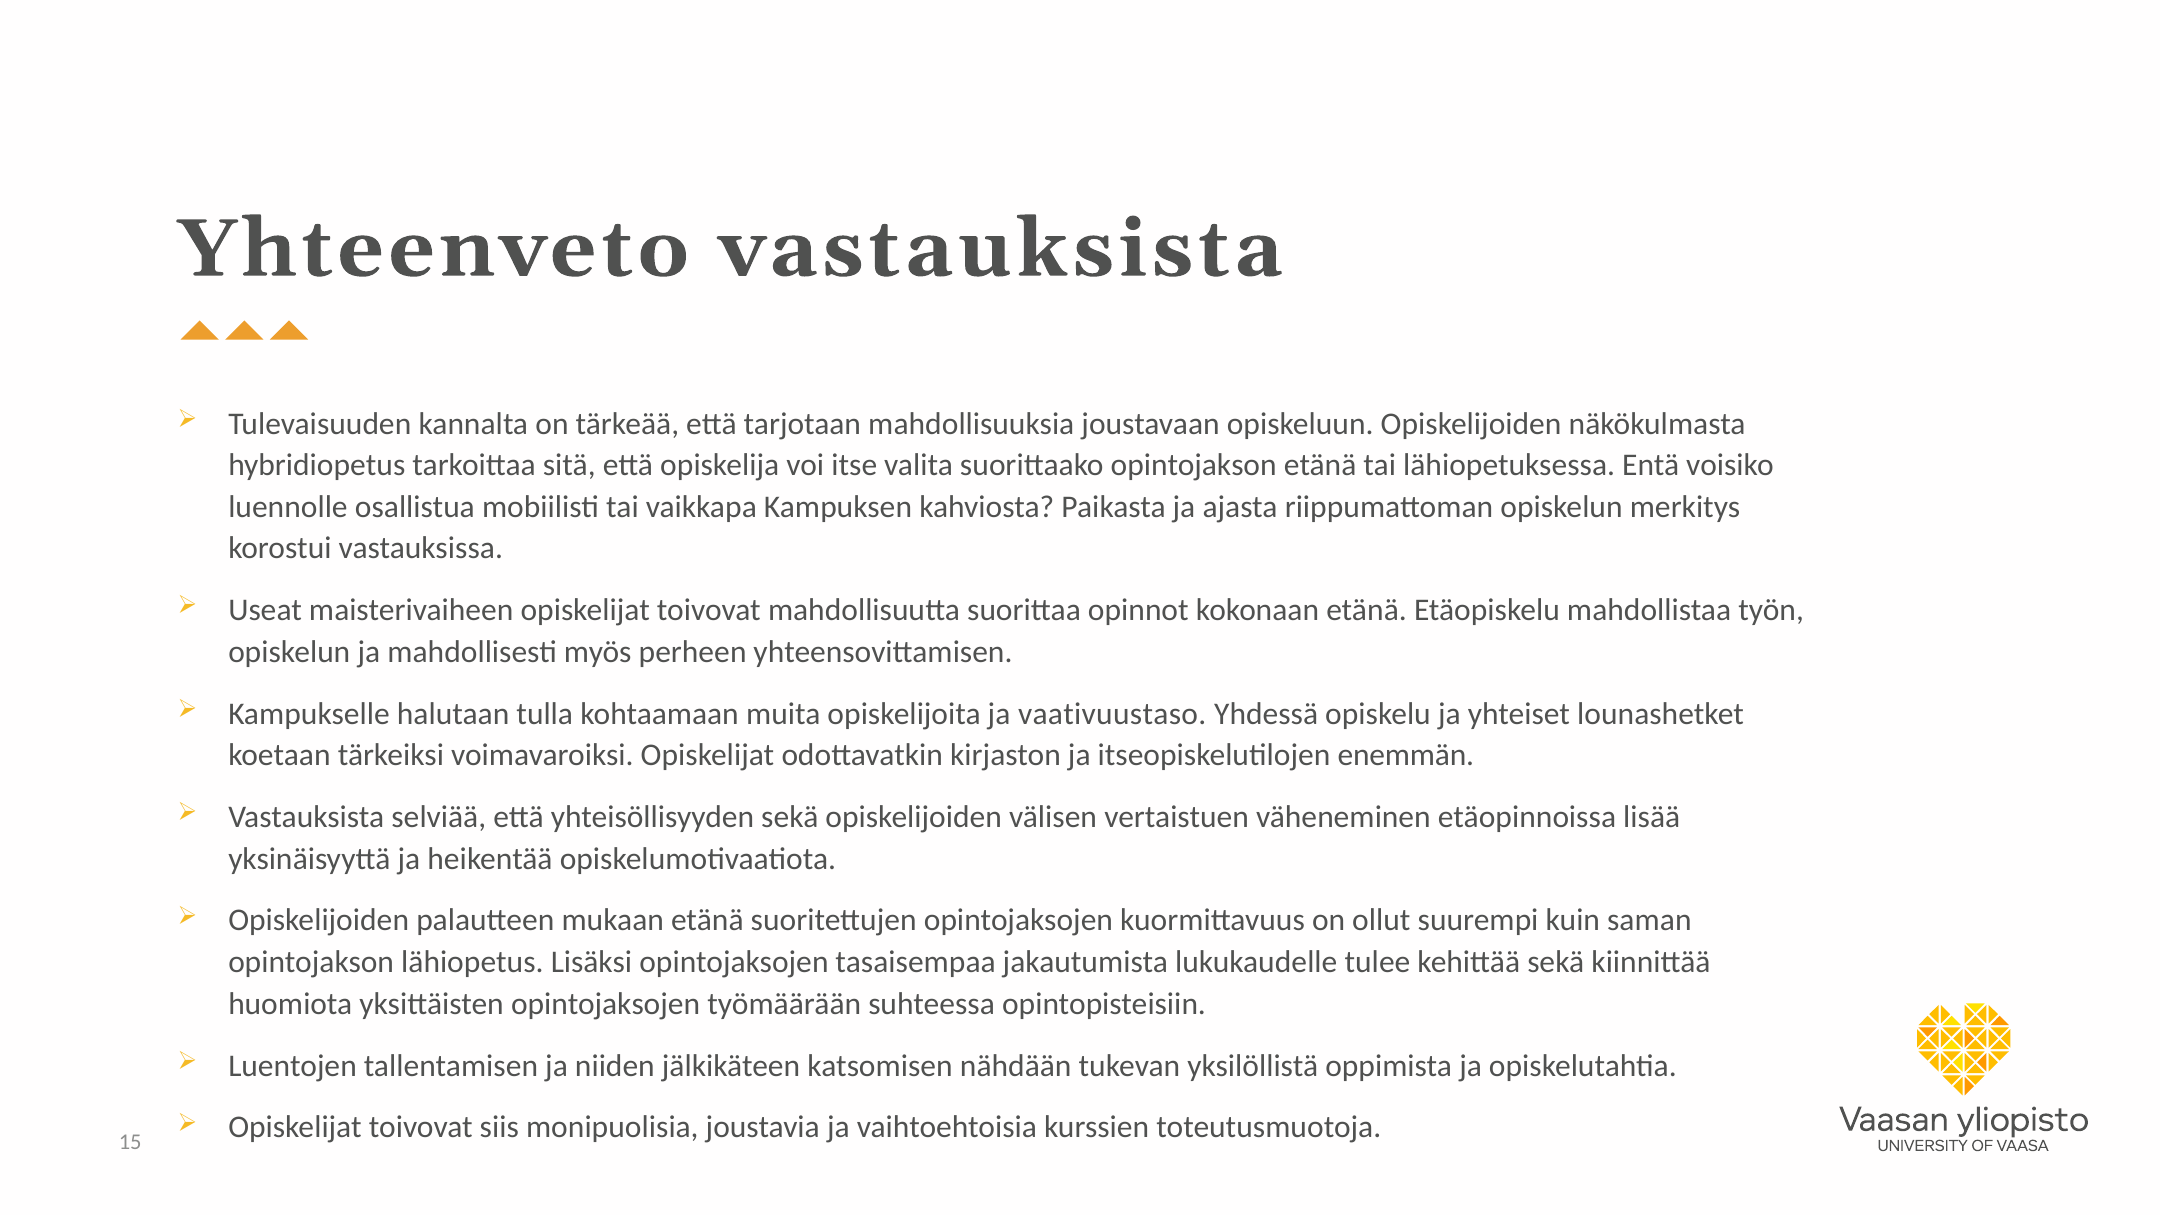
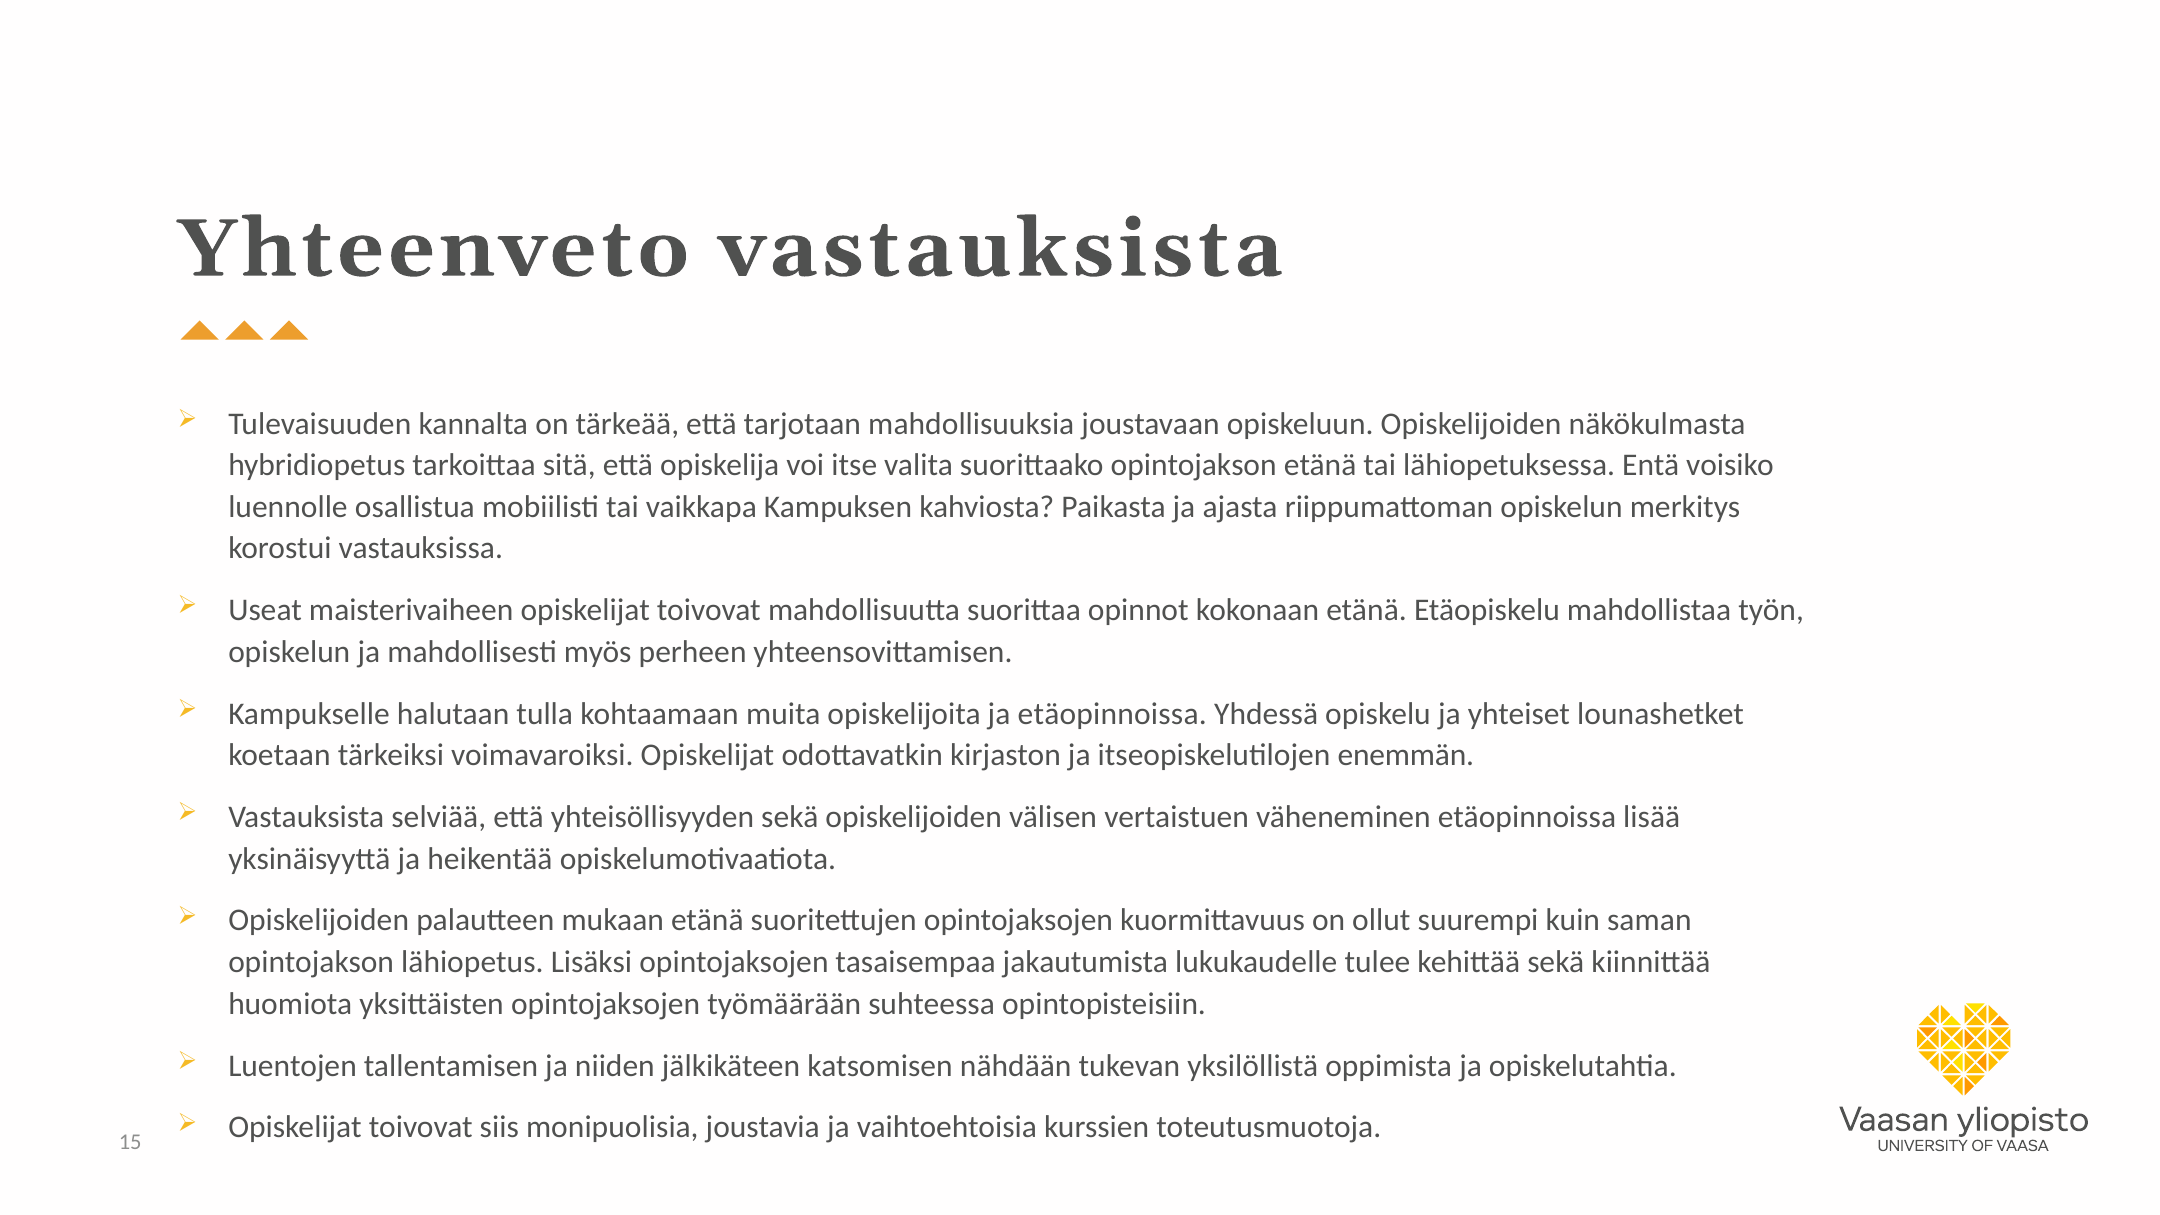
ja vaativuustaso: vaativuustaso -> etäopinnoissa (1112, 714)
